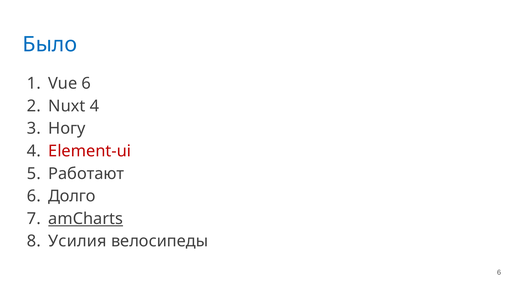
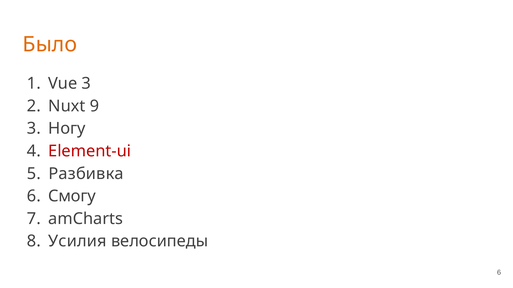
Было colour: blue -> orange (50, 44)
Vue 6: 6 -> 3 (86, 84)
Nuxt 4: 4 -> 9 (94, 106)
Работают: Работают -> Разбивка (86, 174)
Долго: Долго -> Смогу (72, 197)
amCharts underline: present -> none (86, 219)
